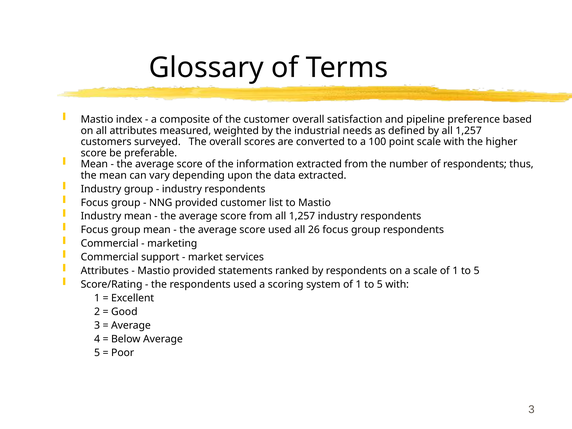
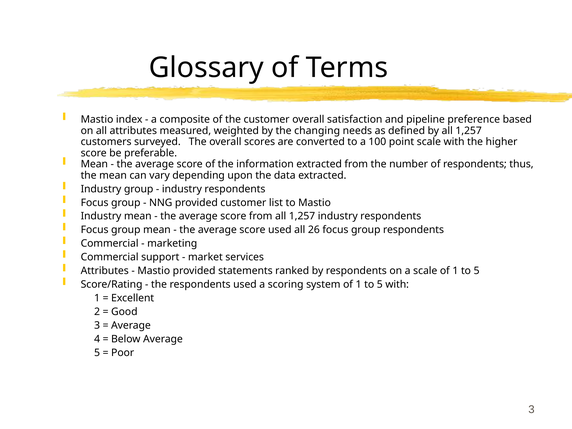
industrial: industrial -> changing (317, 131)
